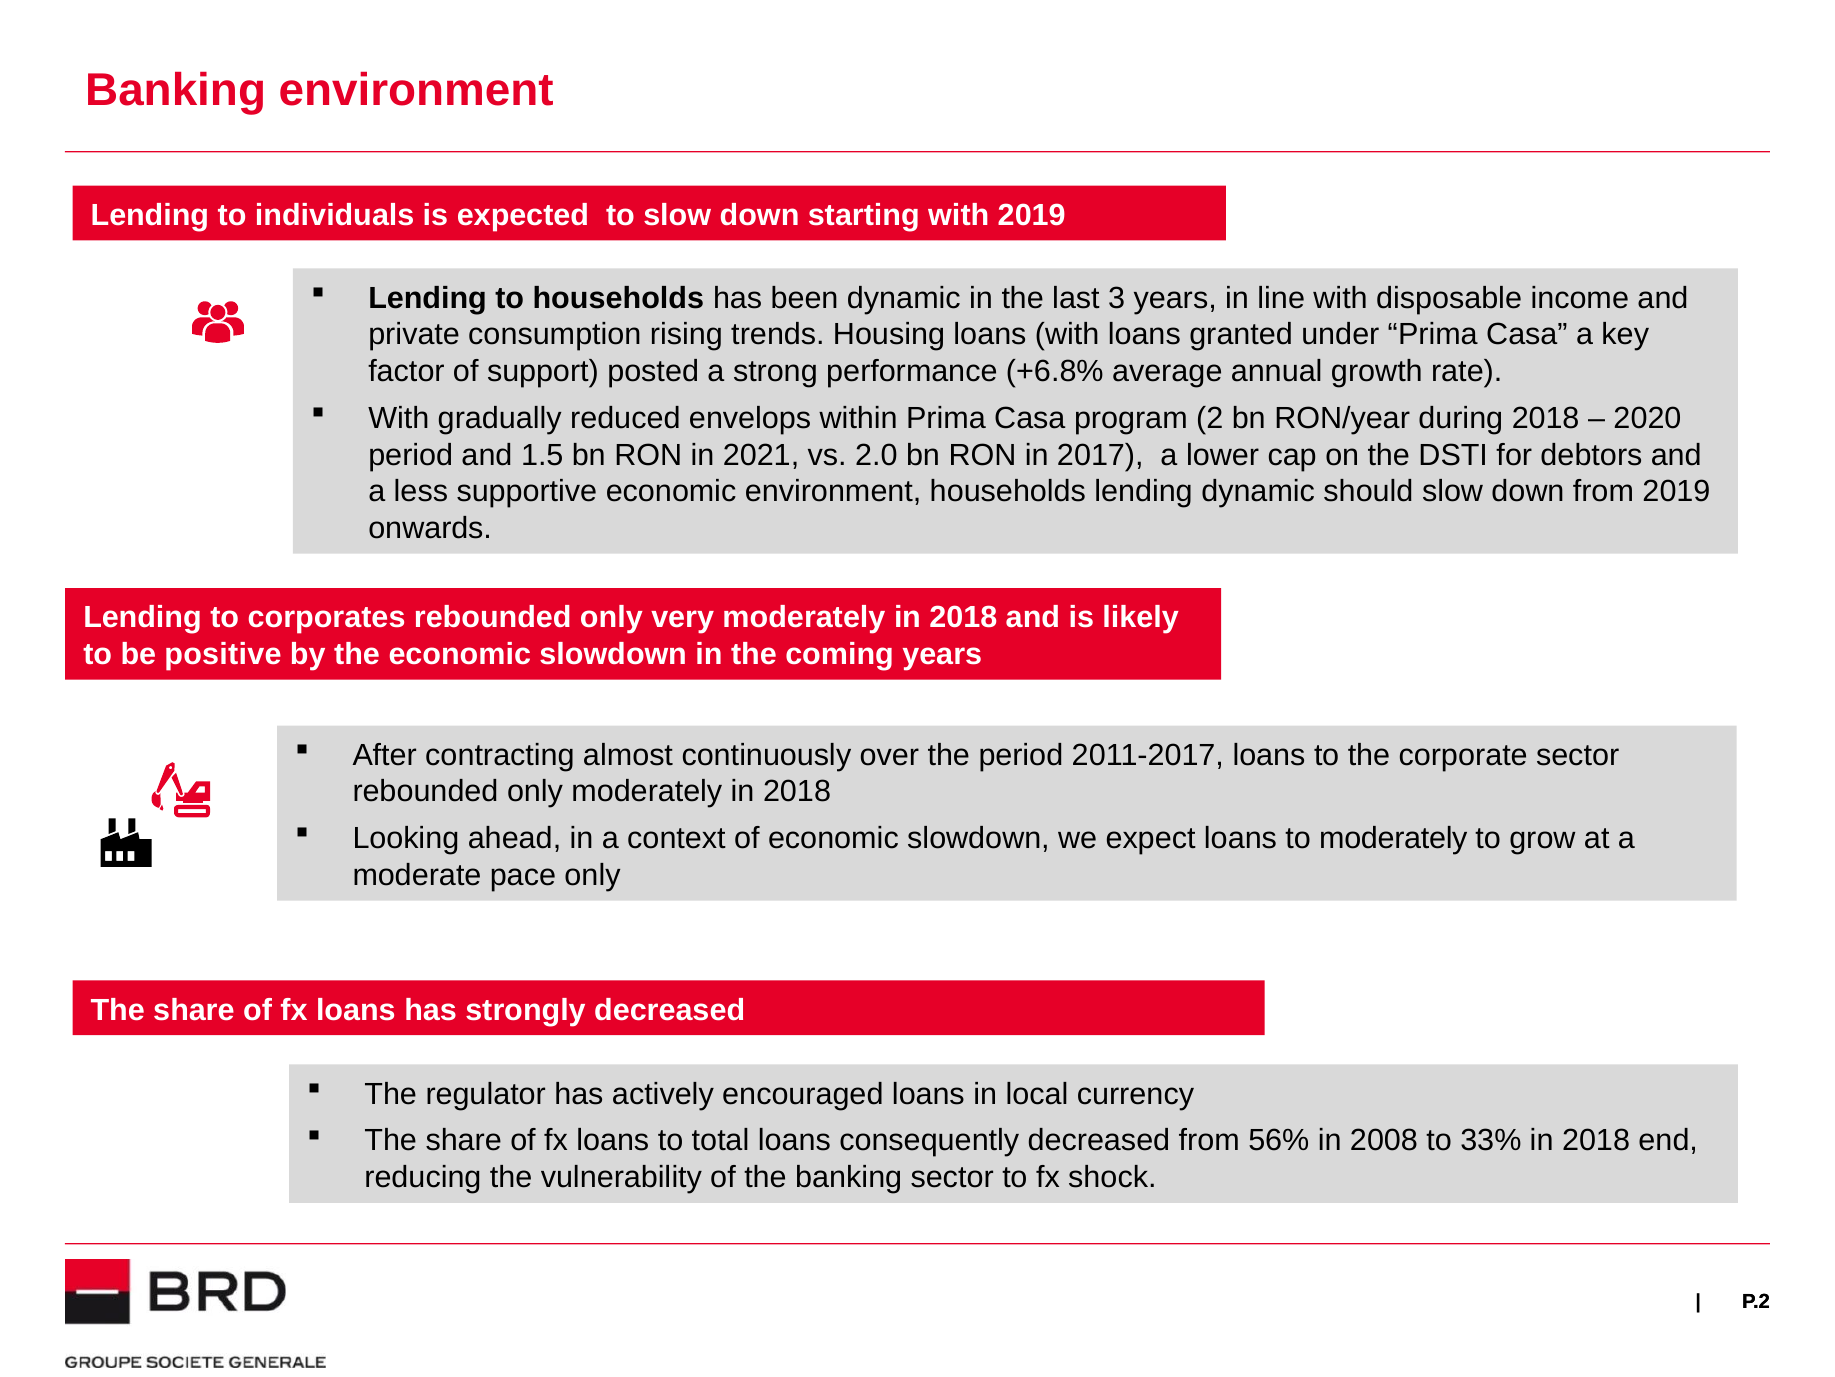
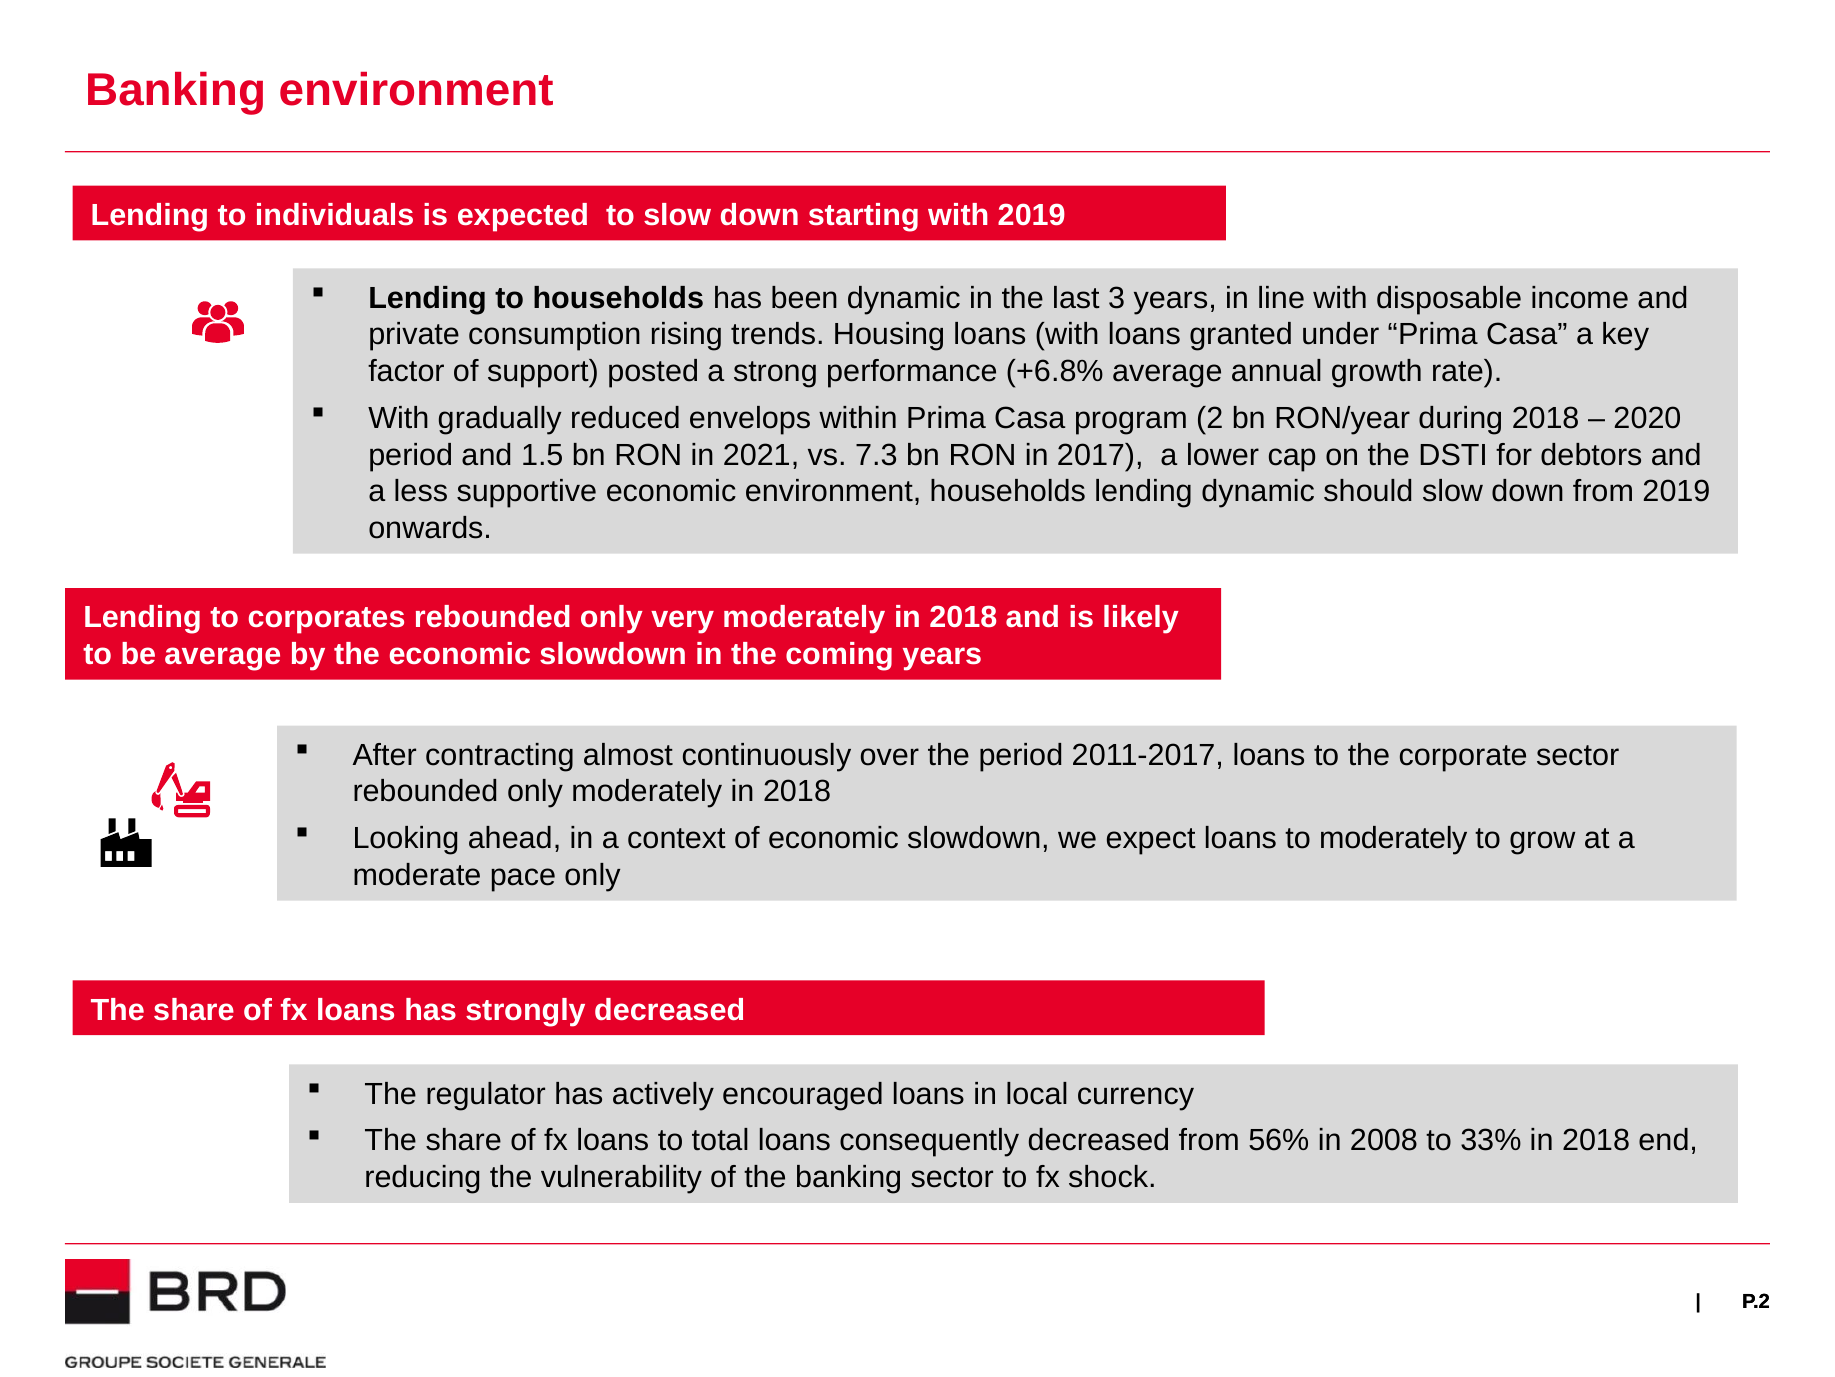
2.0: 2.0 -> 7.3 (876, 455)
be positive: positive -> average (223, 654)
